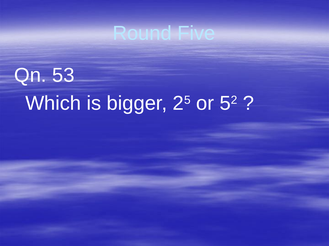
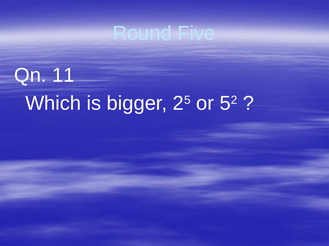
53: 53 -> 11 (63, 75)
